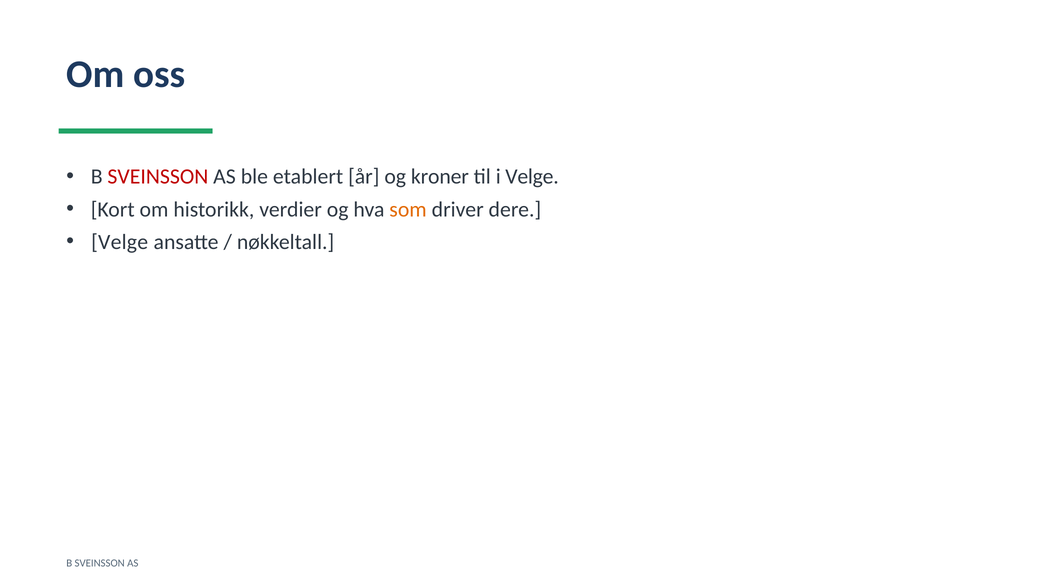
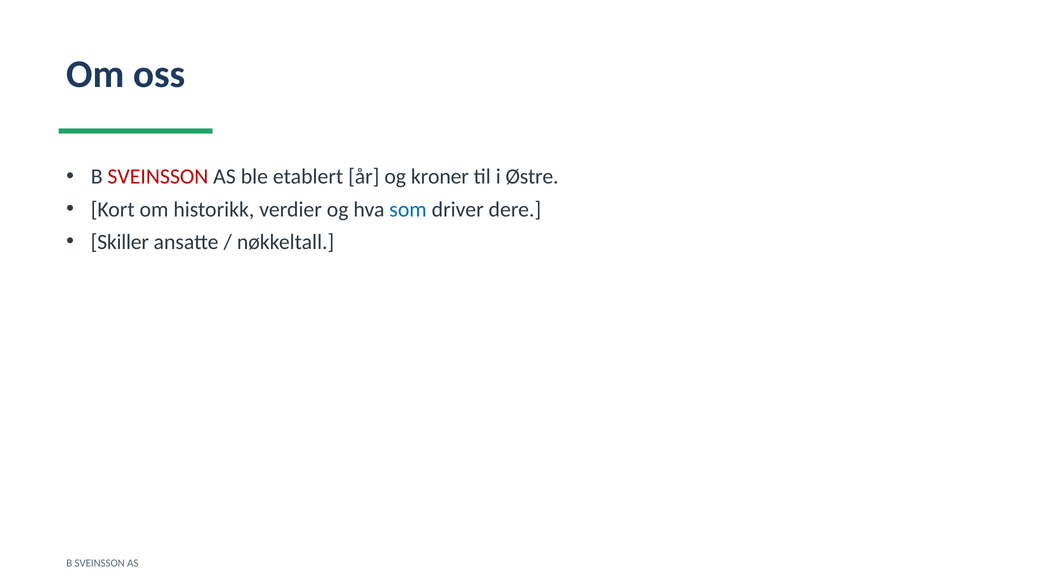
i Velge: Velge -> Østre (532, 177)
som colour: orange -> blue (408, 209)
Velge: Velge -> Skiller (120, 242)
